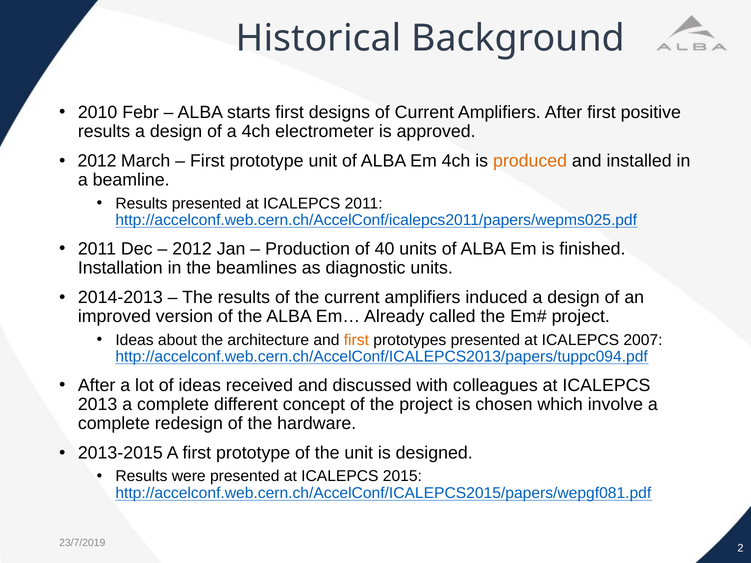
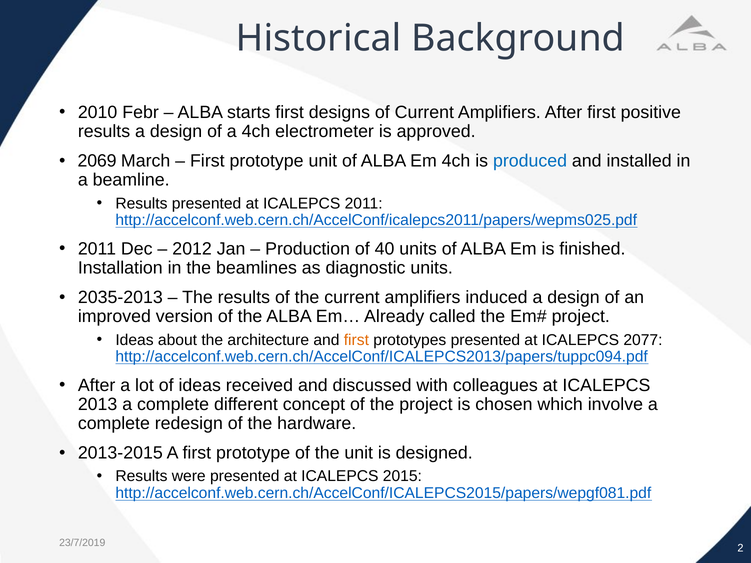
2012: 2012 -> 2069 (97, 161)
produced colour: orange -> blue (530, 161)
2014-2013: 2014-2013 -> 2035-2013 (120, 298)
2007: 2007 -> 2077 (643, 340)
